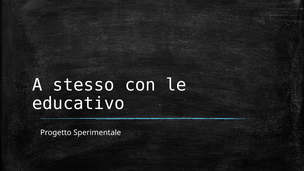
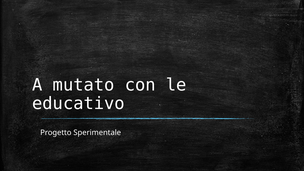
stesso: stesso -> mutato (84, 85)
